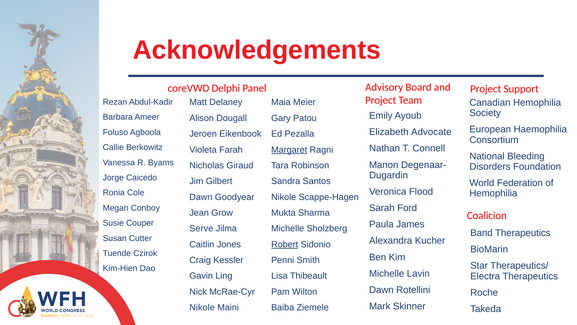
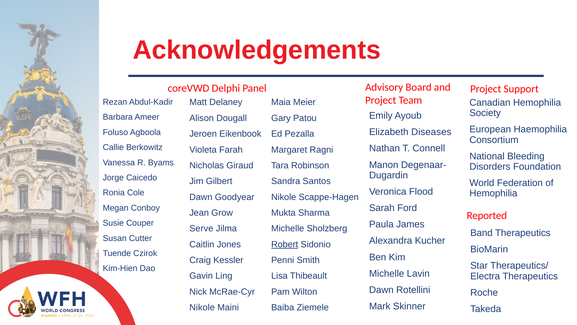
Advocate: Advocate -> Diseases (431, 132)
Margaret underline: present -> none (289, 149)
Coalicion: Coalicion -> Reported (487, 215)
